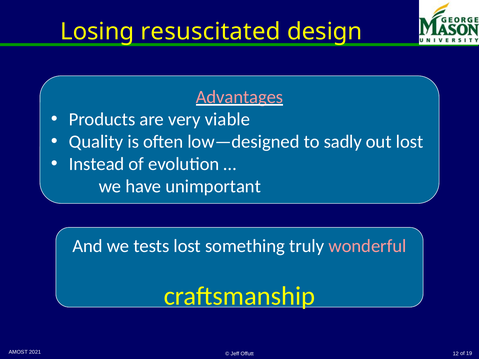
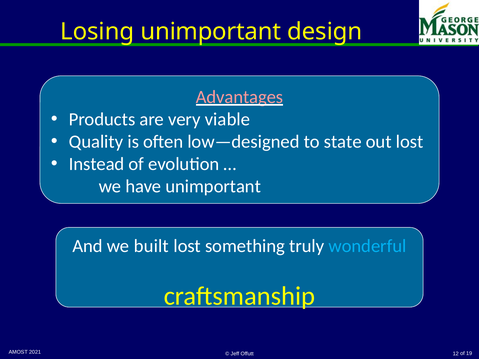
Losing resuscitated: resuscitated -> unimportant (211, 32)
sadly: sadly -> state (343, 142)
tests: tests -> built (151, 246)
wonderful colour: pink -> light blue (367, 246)
